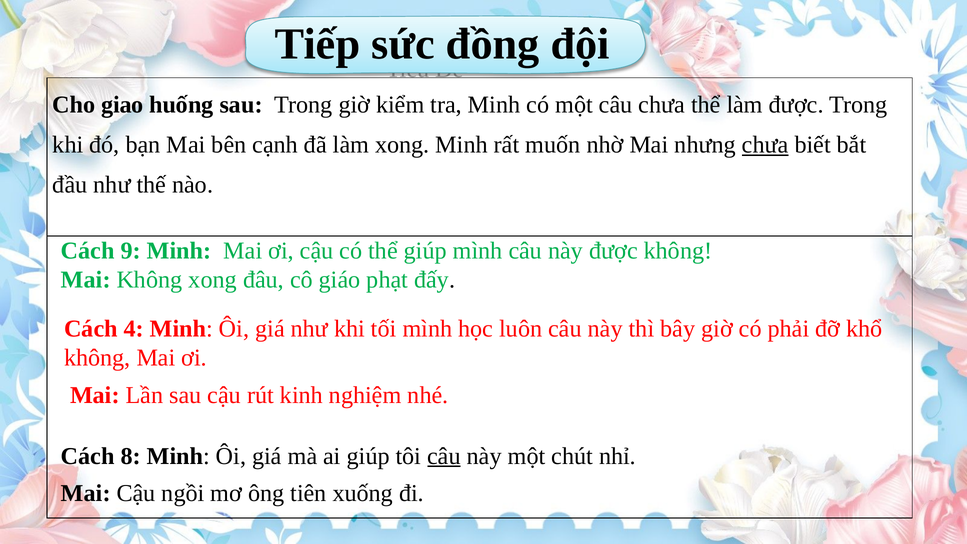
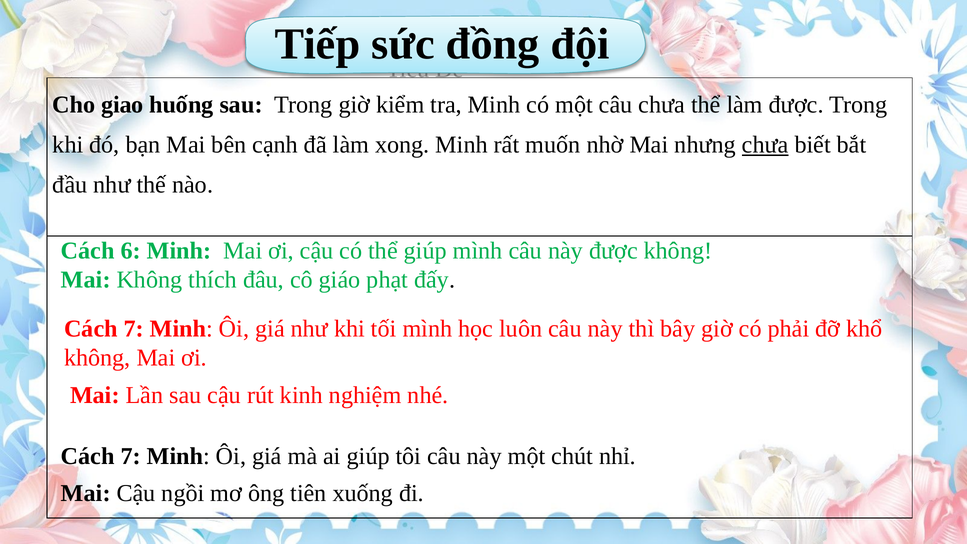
9: 9 -> 6 (131, 251)
Không xong: xong -> thích (213, 280)
4: 4 -> 7 (134, 329)
8: 8 -> 7 (131, 456)
câu underline: present -> none (444, 456)
